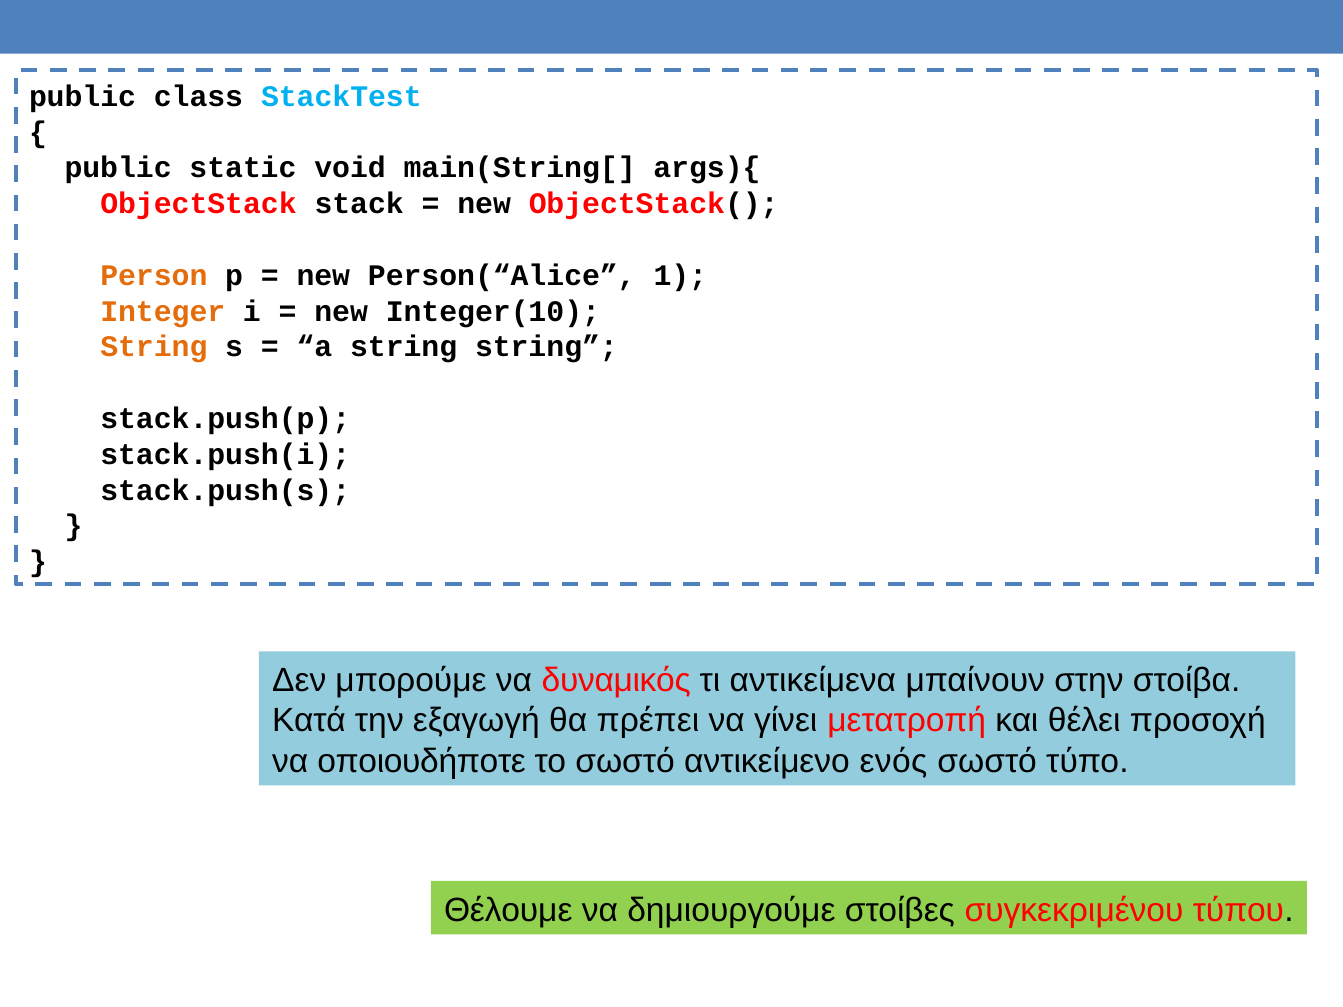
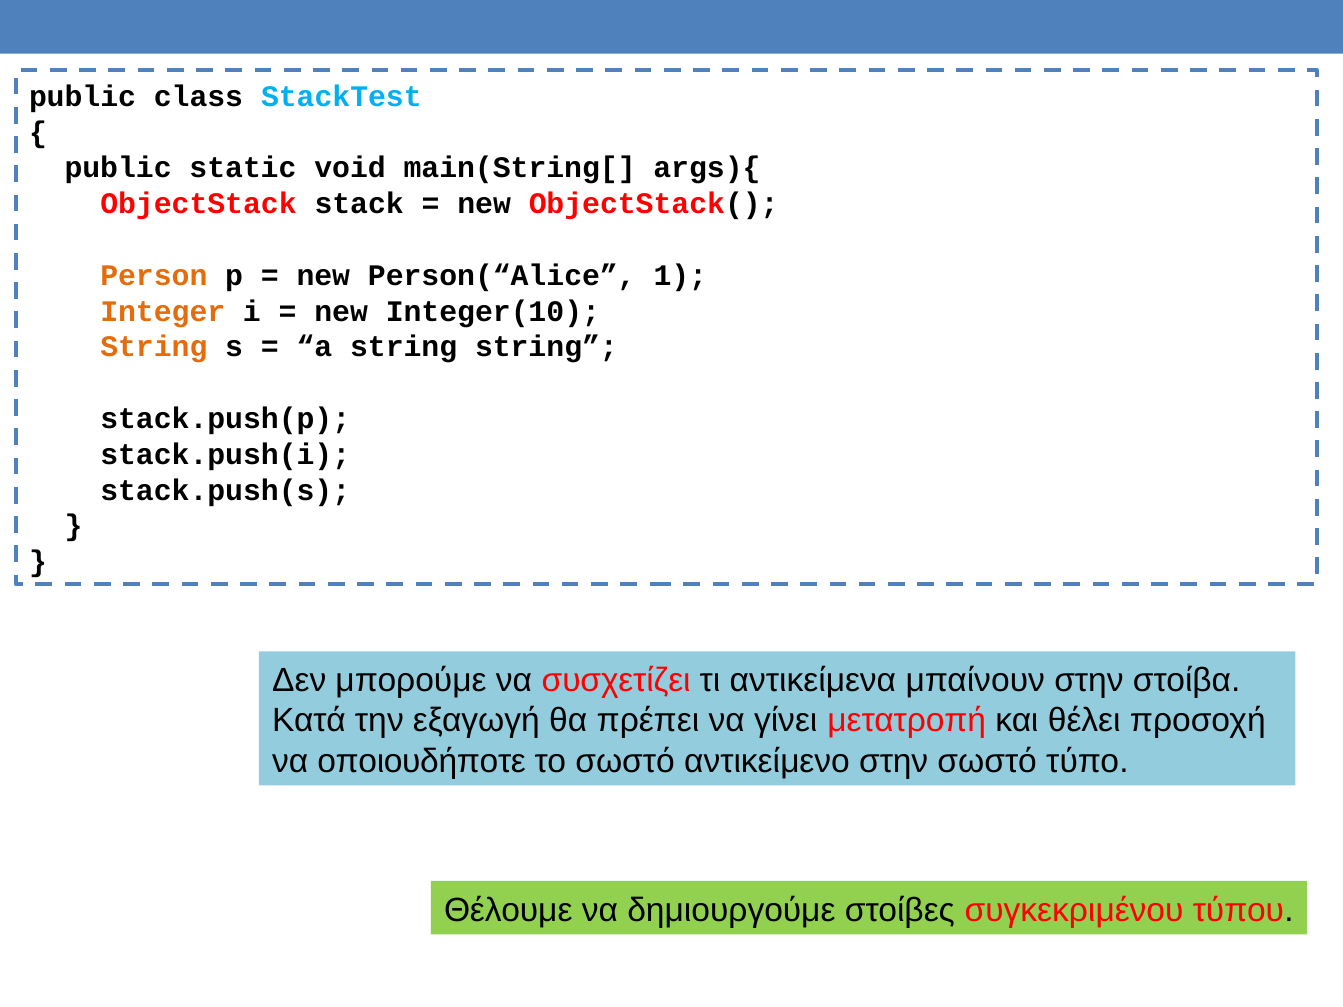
δυναμικός: δυναμικός -> συσχετίζει (616, 681)
αντικείμενο ενός: ενός -> στην (894, 761)
